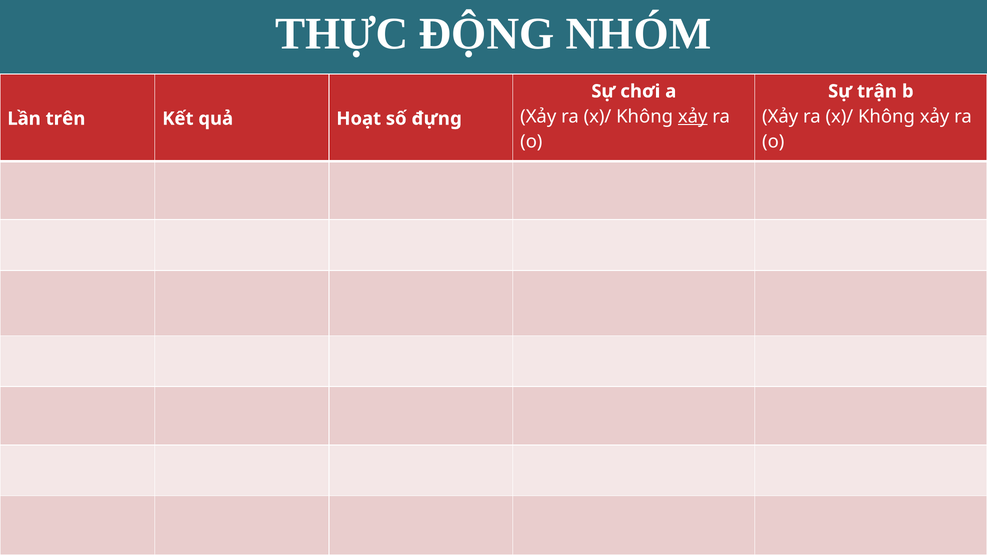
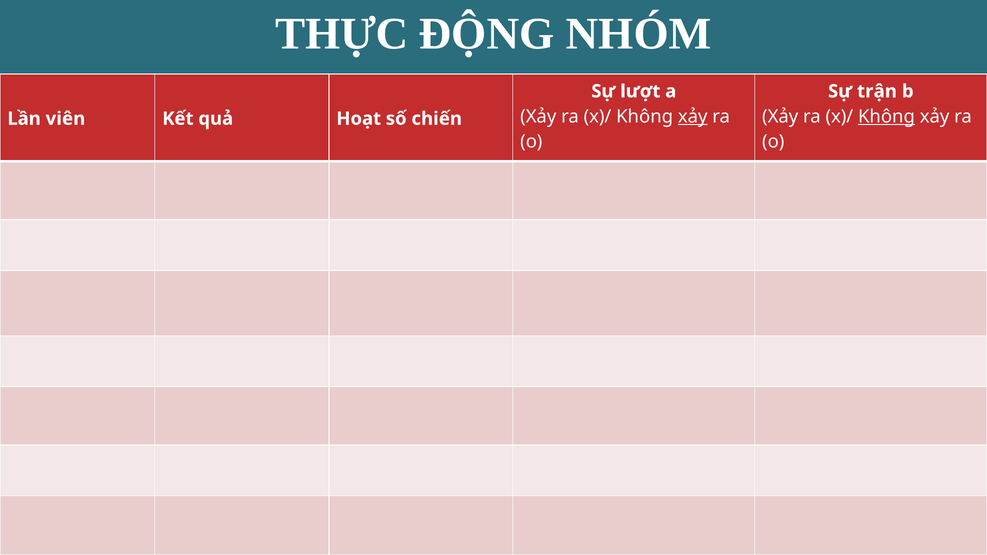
chơi: chơi -> lượt (640, 91)
Không underline: none -> present (886, 117)
trên: trên -> viên (65, 119)
đựng: đựng -> chiến (437, 119)
